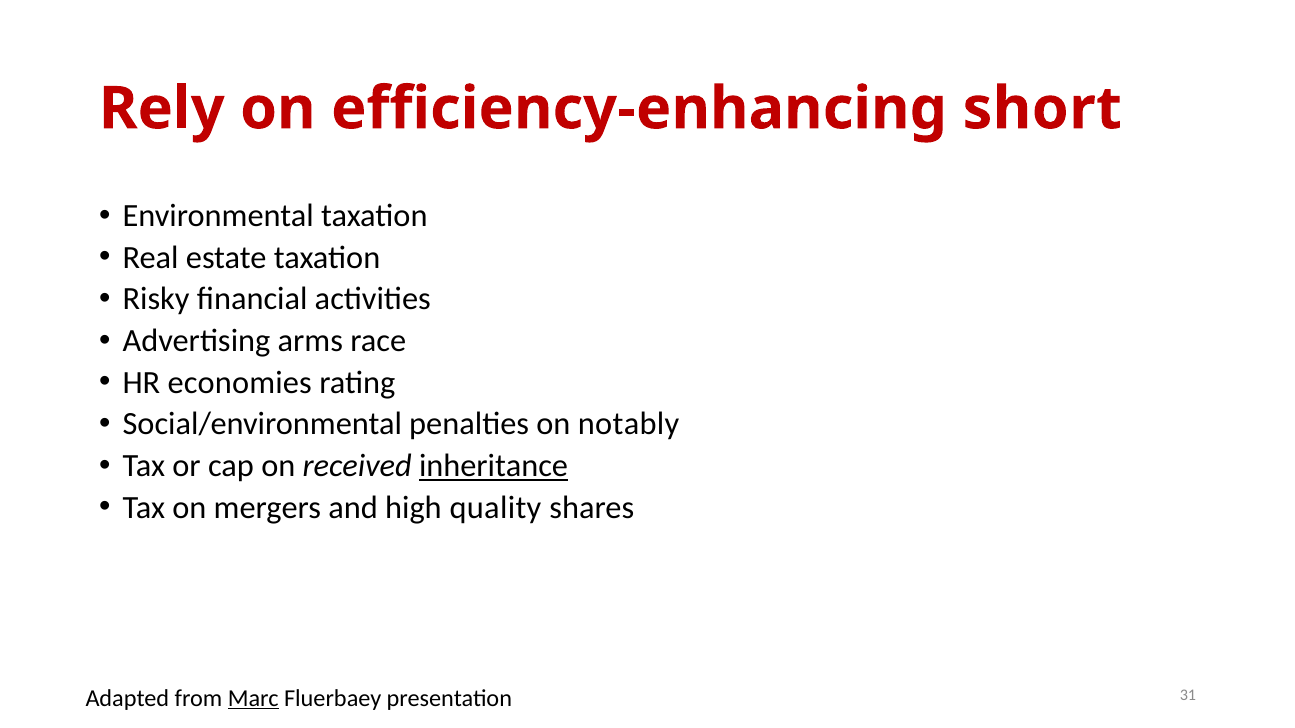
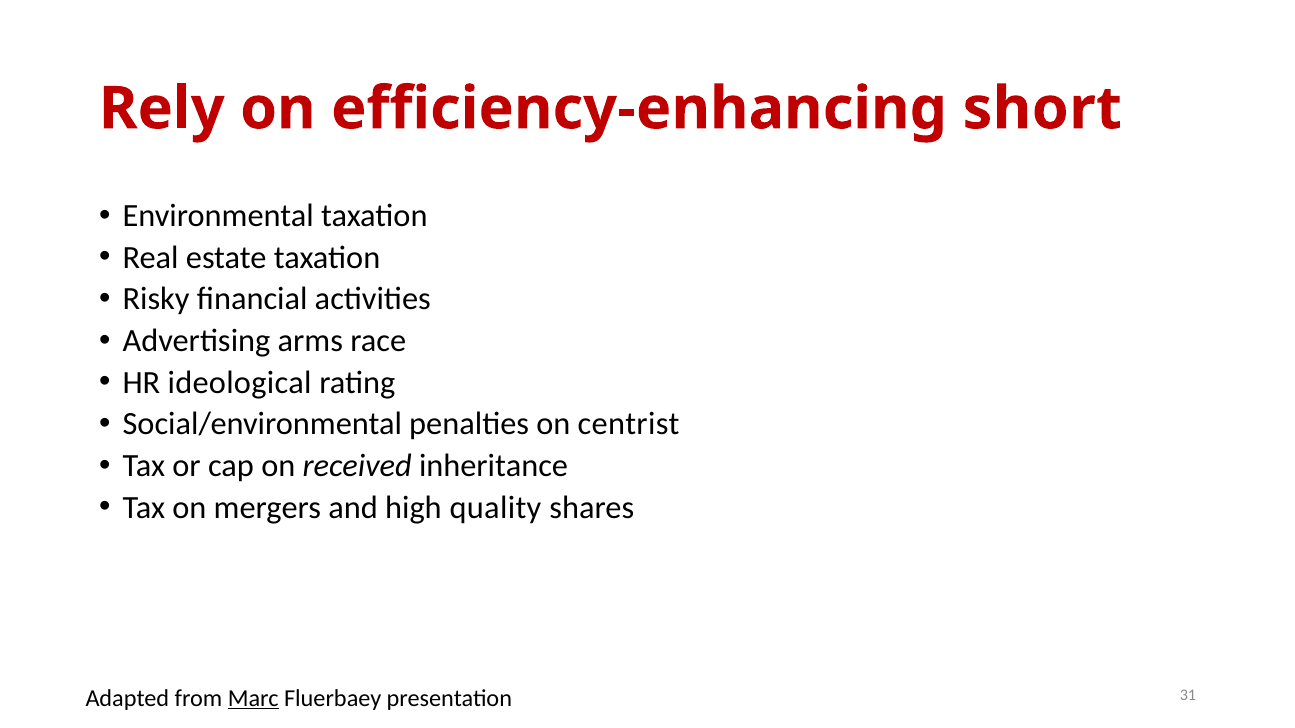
economies: economies -> ideological (240, 383)
notably: notably -> centrist (629, 424)
inheritance underline: present -> none (494, 466)
